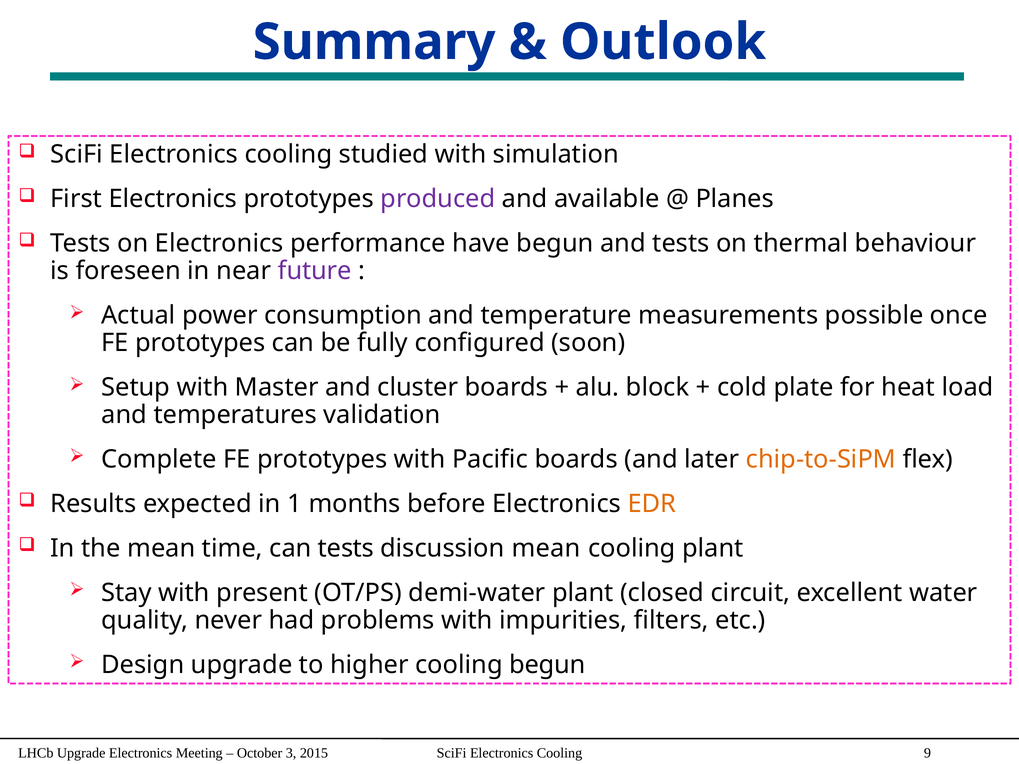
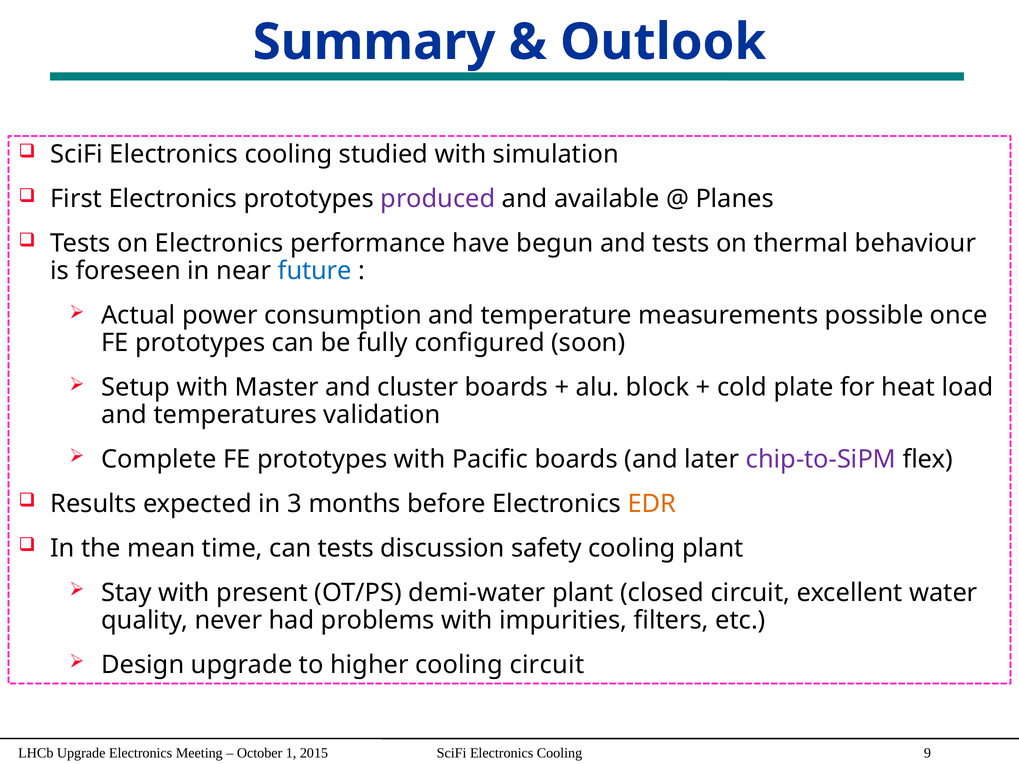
future colour: purple -> blue (315, 271)
chip-to-SiPM colour: orange -> purple (821, 460)
1: 1 -> 3 (295, 504)
discussion mean: mean -> safety (546, 549)
cooling begun: begun -> circuit (547, 665)
3: 3 -> 1 (291, 753)
